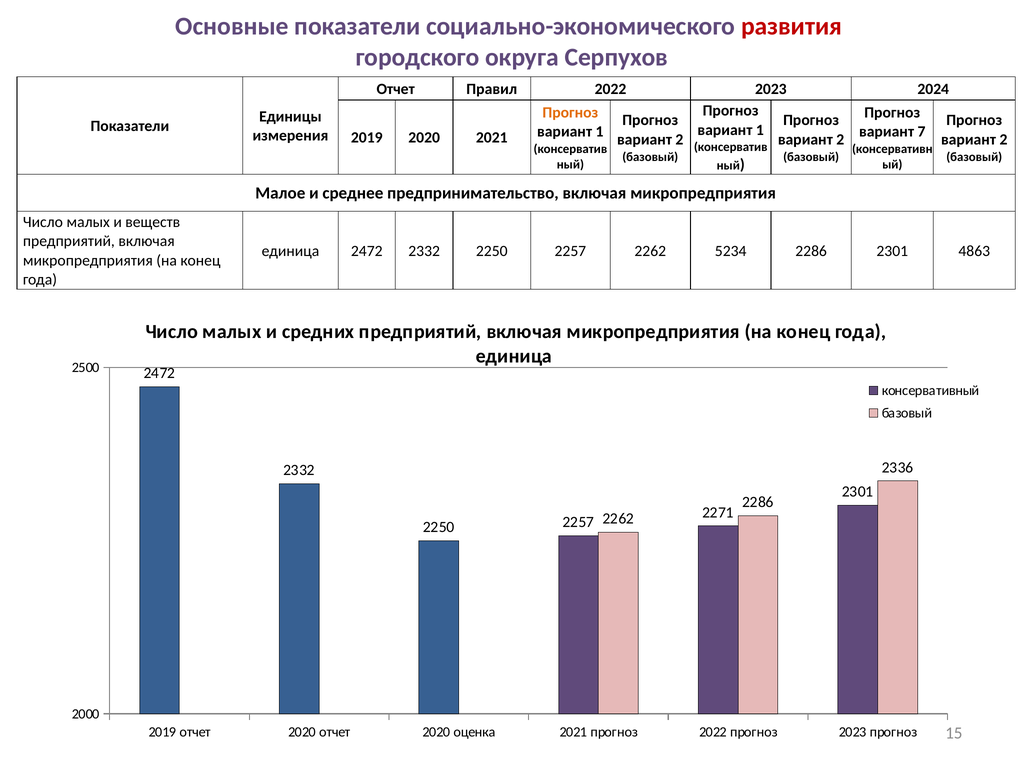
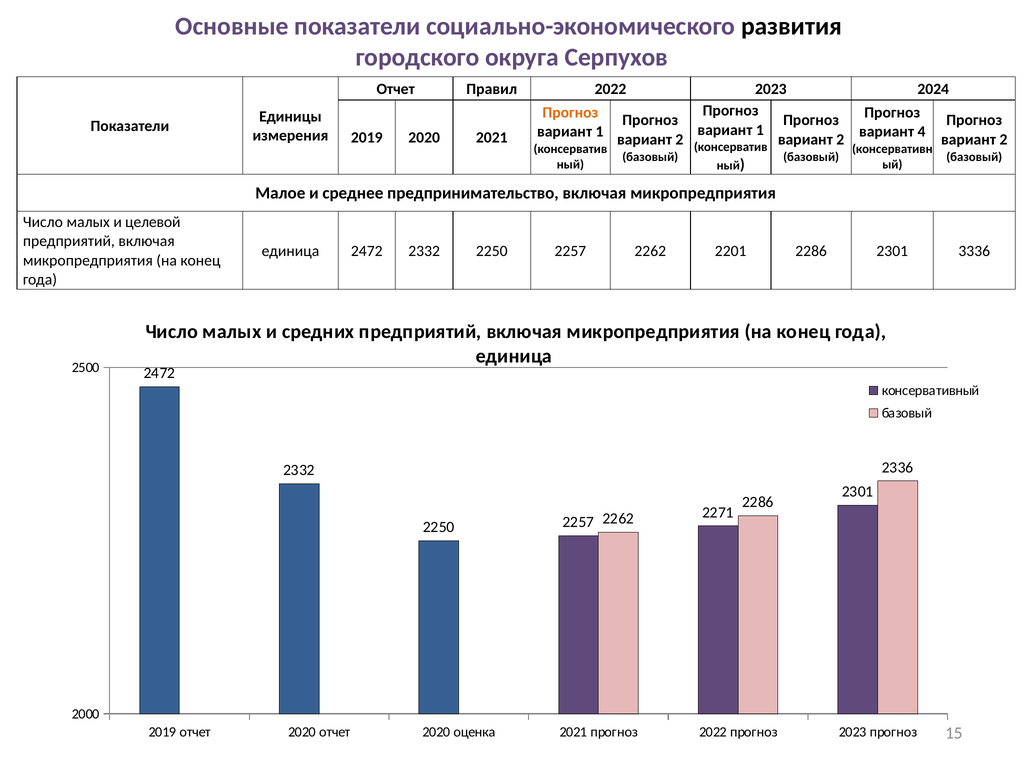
развития colour: red -> black (792, 27)
7: 7 -> 4 (921, 132)
веществ: веществ -> целевой (153, 222)
5234: 5234 -> 2201 (731, 251)
4863: 4863 -> 3336 (974, 251)
